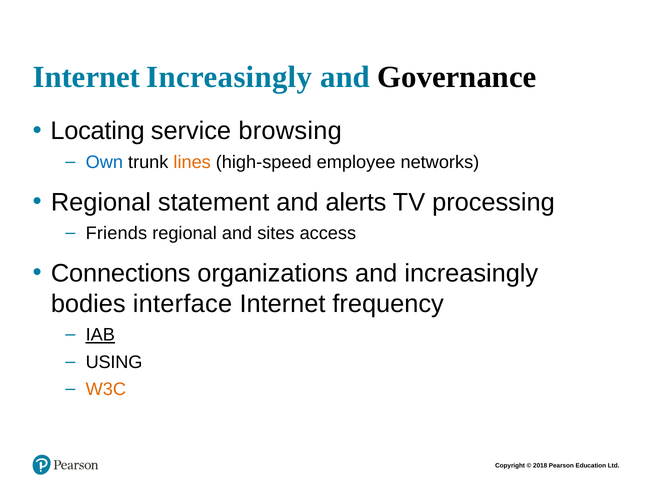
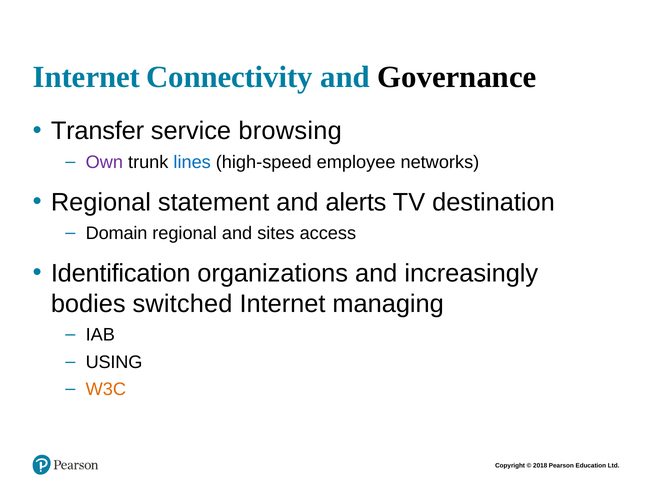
Internet Increasingly: Increasingly -> Connectivity (229, 77)
Locating: Locating -> Transfer (98, 131)
Own colour: blue -> purple (104, 162)
lines colour: orange -> blue (192, 162)
processing: processing -> destination (493, 203)
Friends: Friends -> Domain (117, 234)
Connections: Connections -> Identification (121, 274)
interface: interface -> switched (183, 304)
frequency: frequency -> managing (388, 304)
IAB underline: present -> none (100, 335)
